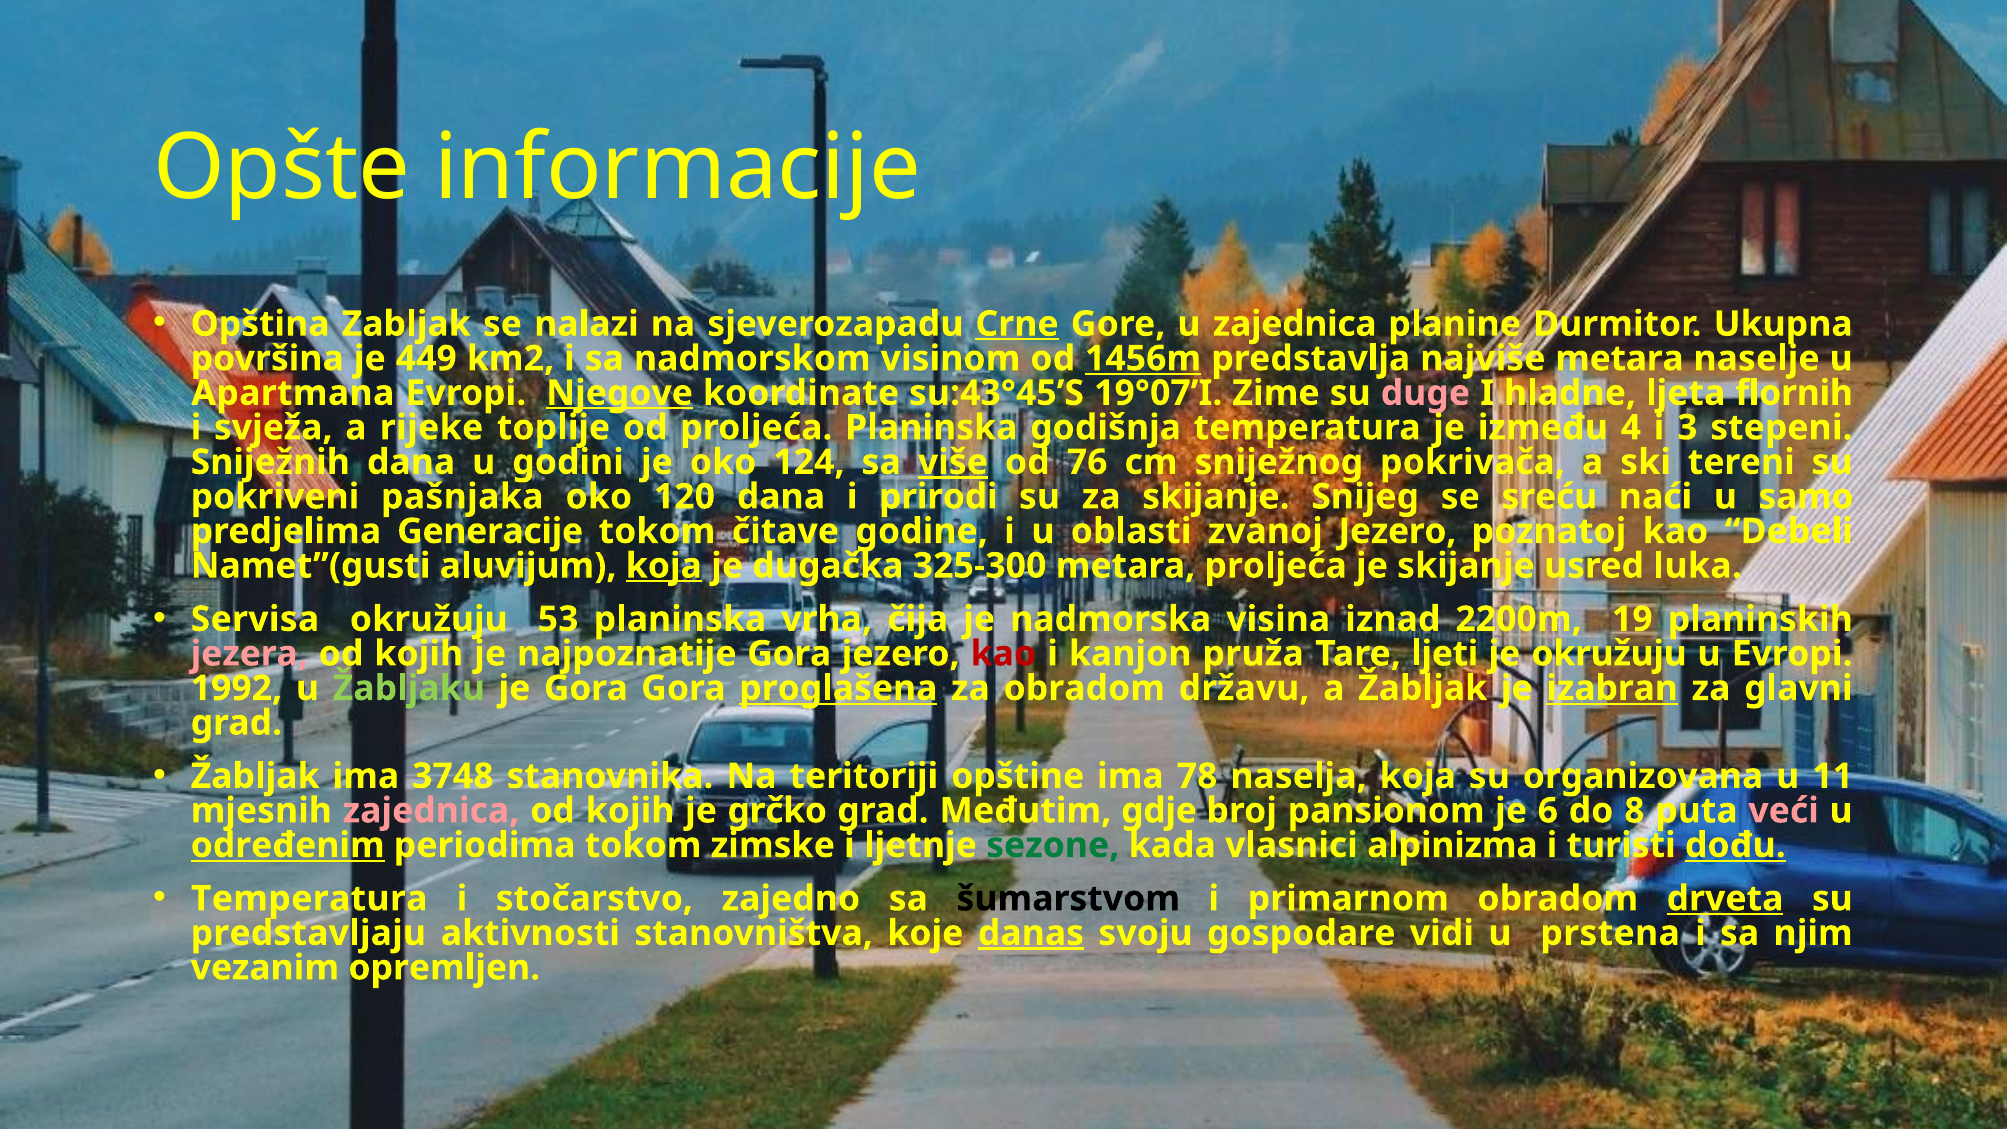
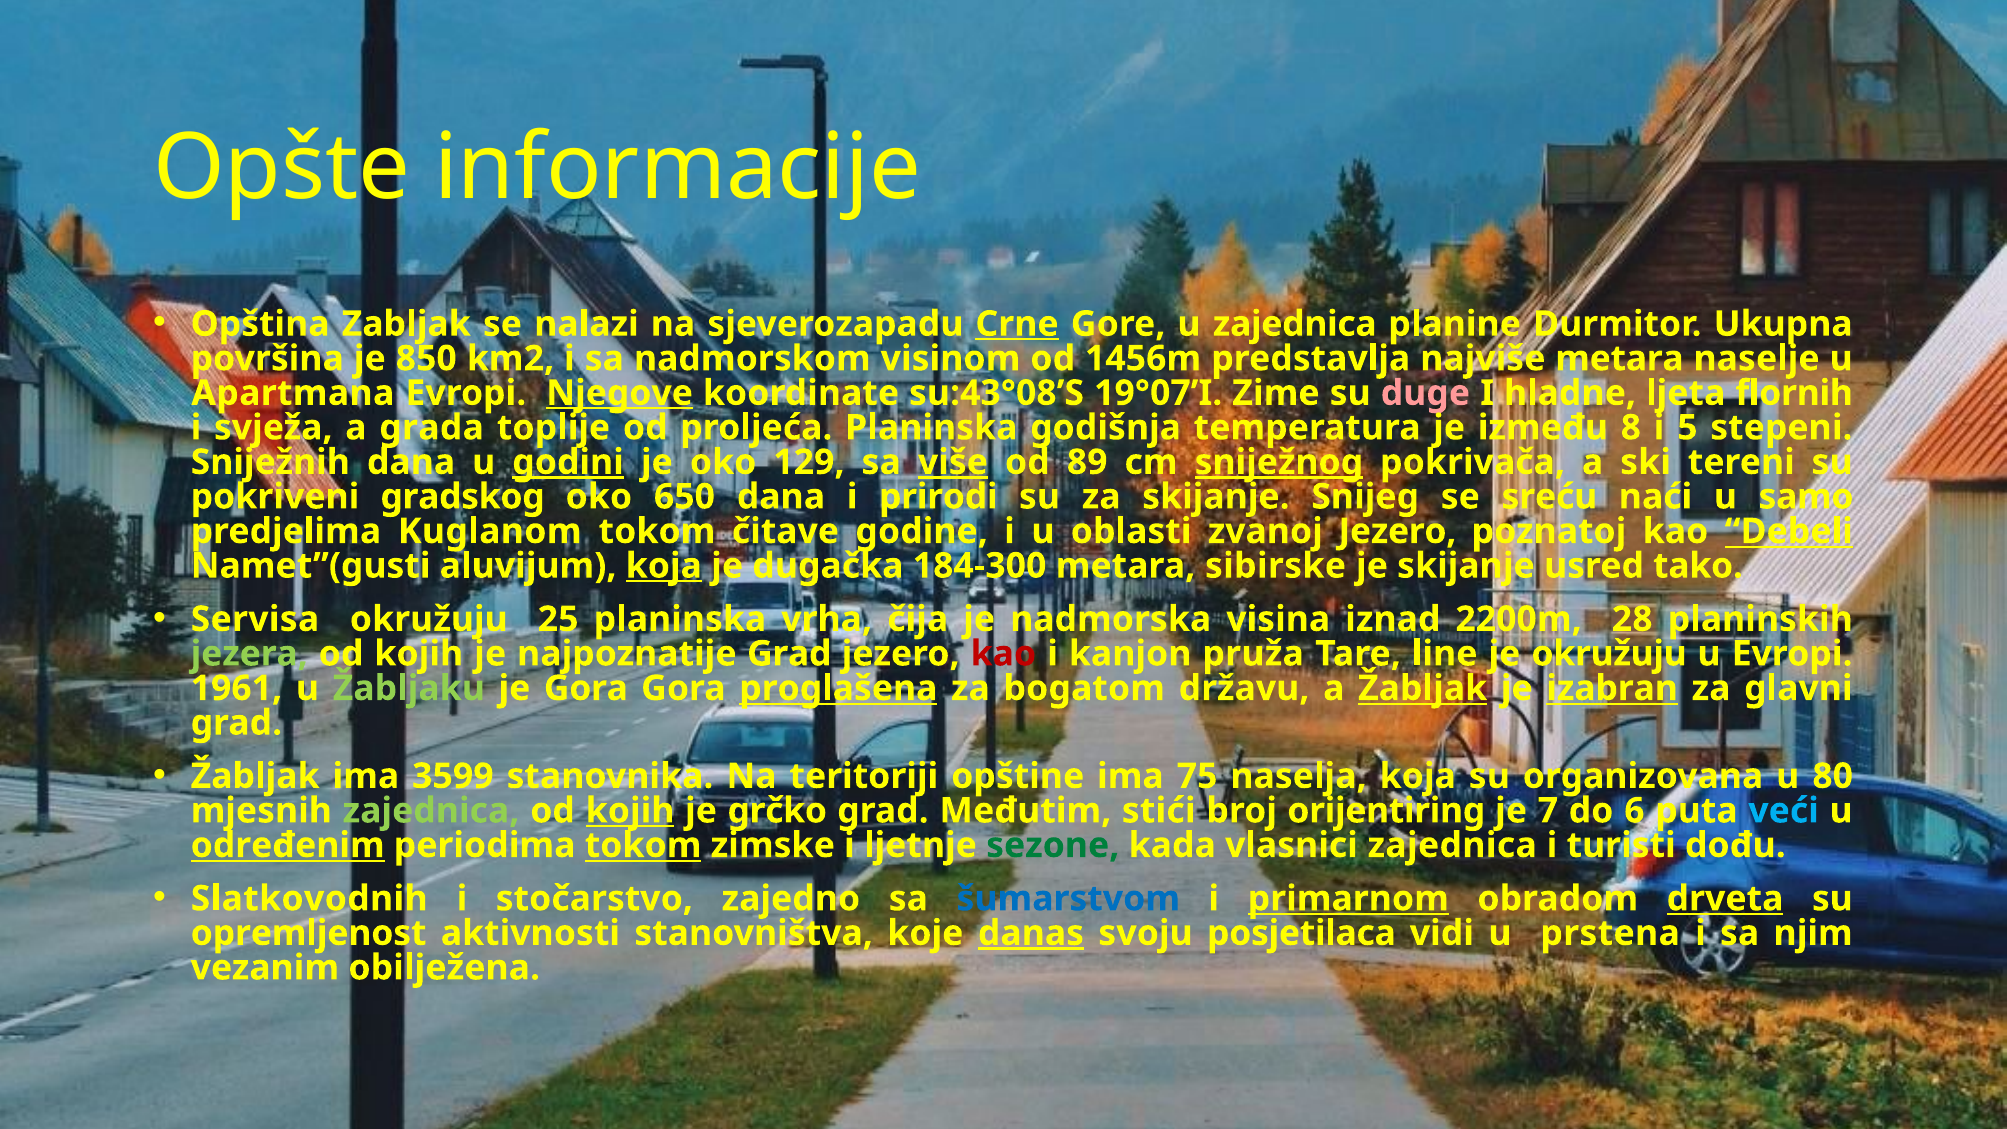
449: 449 -> 850 (426, 359)
1456m underline: present -> none (1143, 359)
su:43°45’S: su:43°45’S -> su:43°08’S (997, 393)
rijeke: rijeke -> grada (432, 428)
4: 4 -> 8 (1631, 428)
3: 3 -> 5 (1687, 428)
godini underline: none -> present (568, 462)
124: 124 -> 129 (809, 462)
76: 76 -> 89 (1087, 462)
sniježnog underline: none -> present (1279, 462)
pašnjaka: pašnjaka -> gradskog (463, 497)
120: 120 -> 650 (684, 497)
Generacije: Generacije -> Kuglanom (490, 531)
Debeli underline: none -> present (1789, 531)
325-300: 325-300 -> 184-300 (980, 566)
metara proljeća: proljeća -> sibirske (1275, 566)
luka: luka -> tako (1698, 566)
53: 53 -> 25 (558, 619)
19: 19 -> 28 (1632, 619)
jezera colour: pink -> light green (249, 654)
najpoznatije Gora: Gora -> Grad (789, 654)
ljeti: ljeti -> line (1445, 654)
1992: 1992 -> 1961 (236, 688)
za obradom: obradom -> bogatom (1084, 688)
Žabljak underline: none -> present (1423, 688)
3748: 3748 -> 3599 (453, 776)
78: 78 -> 75 (1197, 776)
11: 11 -> 80 (1833, 776)
zajednica colour: pink -> light green (431, 811)
kojih underline: none -> present (630, 811)
gdje: gdje -> stići (1159, 811)
pansionom: pansionom -> orijentiring (1386, 811)
6: 6 -> 7 (1548, 811)
8: 8 -> 6 (1634, 811)
veći colour: pink -> light blue (1784, 811)
tokom underline: none -> present (643, 845)
vlasnici alpinizma: alpinizma -> zajednica (1452, 845)
dođu underline: present -> none (1735, 845)
Temperatura: Temperatura -> Slatkovodnih (309, 899)
šumarstvom colour: black -> blue (1068, 899)
primarnom underline: none -> present (1348, 899)
predstavljaju: predstavljaju -> opremljenost (309, 933)
gospodare: gospodare -> posjetilaca (1301, 933)
opremljen: opremljen -> obilježena (444, 968)
